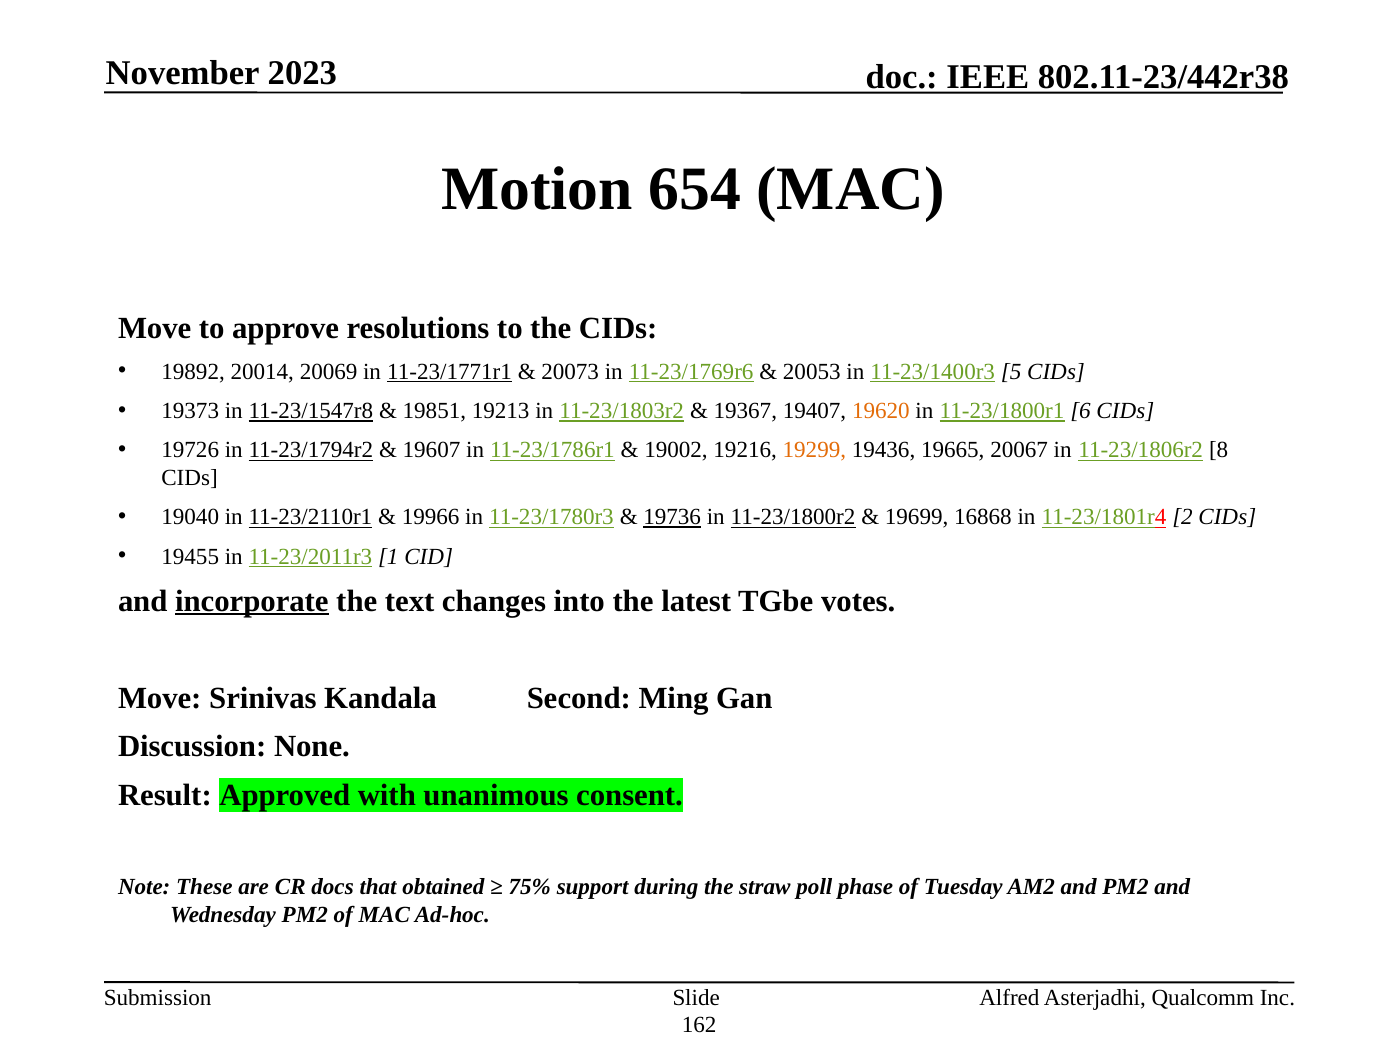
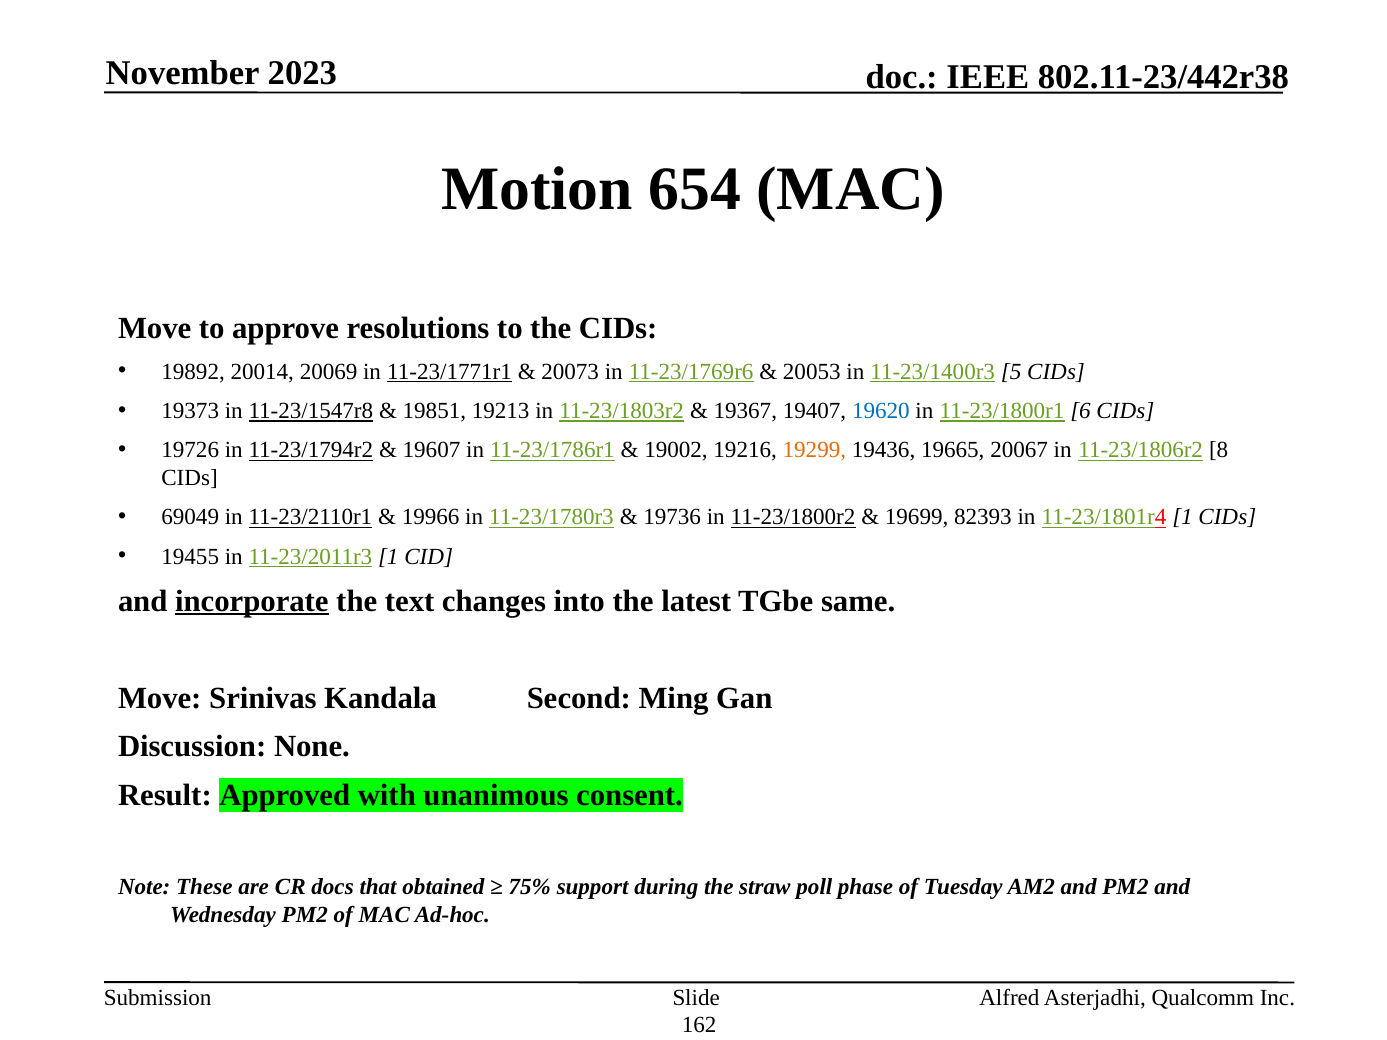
19620 colour: orange -> blue (881, 411)
19040: 19040 -> 69049 (190, 517)
19736 underline: present -> none (672, 517)
16868: 16868 -> 82393 (983, 517)
11-23/1801r4 2: 2 -> 1 (1183, 517)
votes: votes -> same (858, 601)
